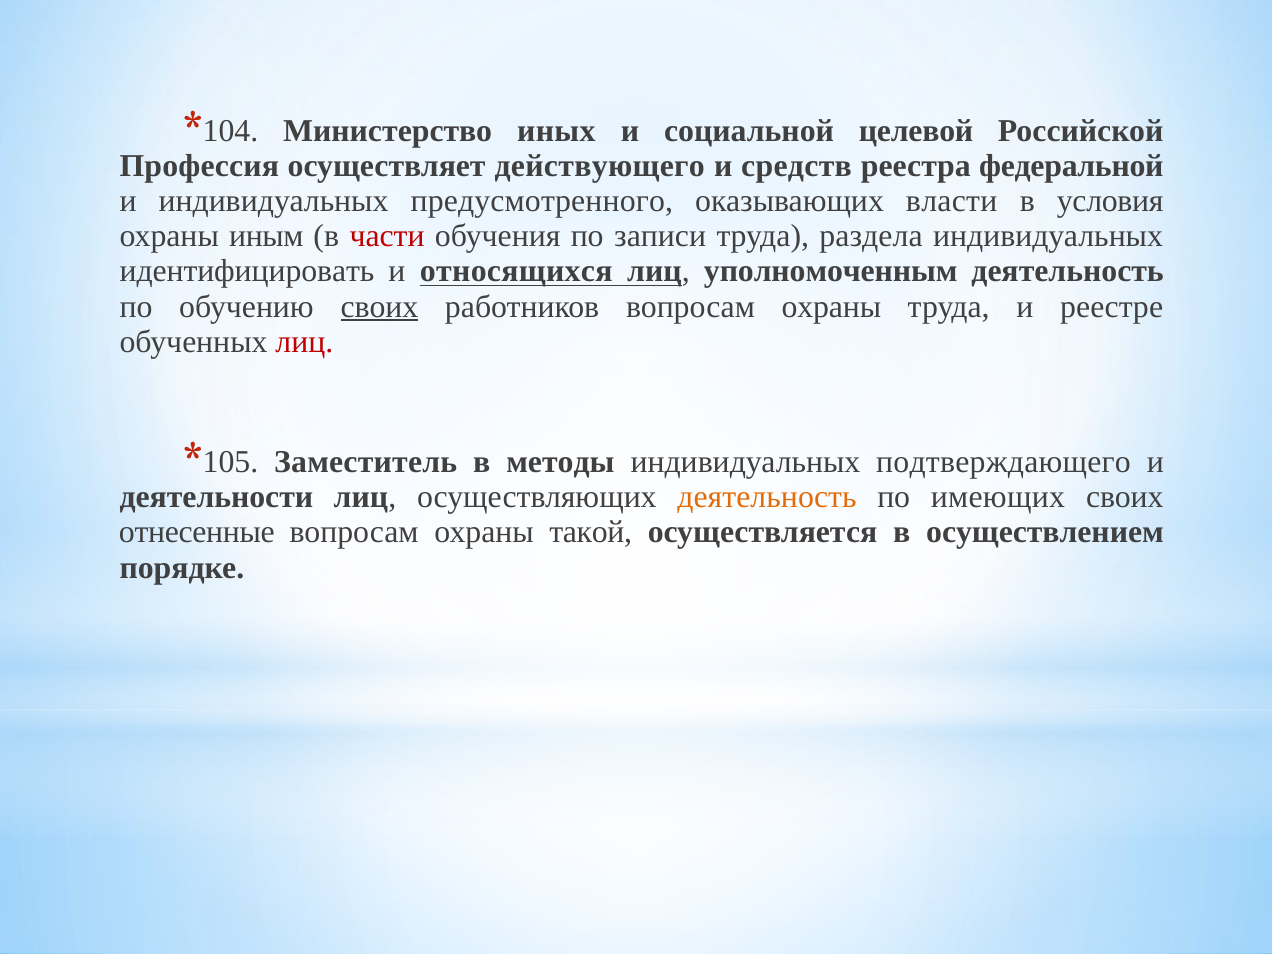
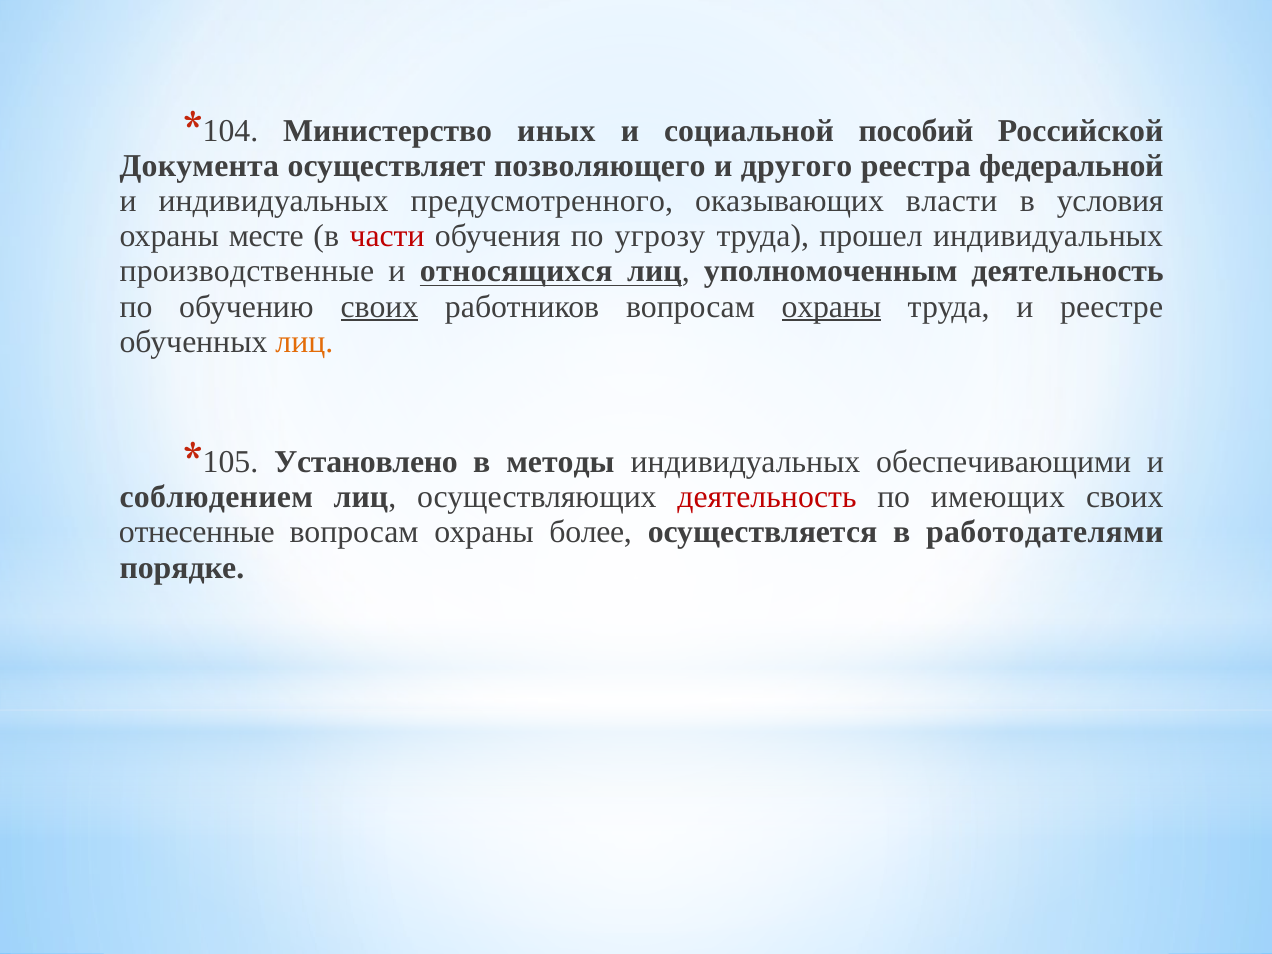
целевой: целевой -> пособий (916, 131)
Профессия: Профессия -> Документа (199, 166)
действующего: действующего -> позволяющего (600, 166)
средств: средств -> другого (797, 166)
иным: иным -> месте (266, 236)
записи: записи -> угрозу (660, 236)
раздела: раздела -> прошел (871, 236)
идентифицировать: идентифицировать -> производственные (247, 271)
охраны underline: none -> present (831, 307)
лиц colour: red -> orange (304, 342)
Заместитель: Заместитель -> Установлено (366, 462)
подтверждающего: подтверждающего -> обеспечивающими (1004, 462)
деятельности: деятельности -> соблюдением (216, 497)
деятельность colour: orange -> red (767, 497)
такой: такой -> более (591, 532)
осуществлением: осуществлением -> работодателями (1045, 532)
